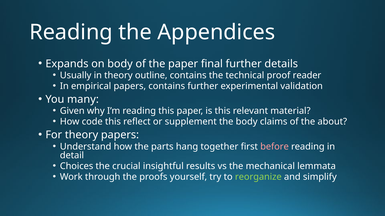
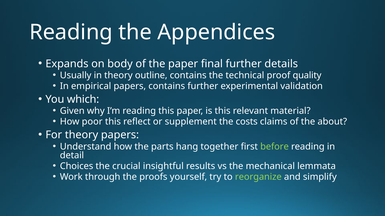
reader: reader -> quality (307, 76)
many: many -> which (83, 100)
code: code -> poor (92, 122)
the body: body -> costs (247, 122)
before colour: pink -> light green (275, 147)
